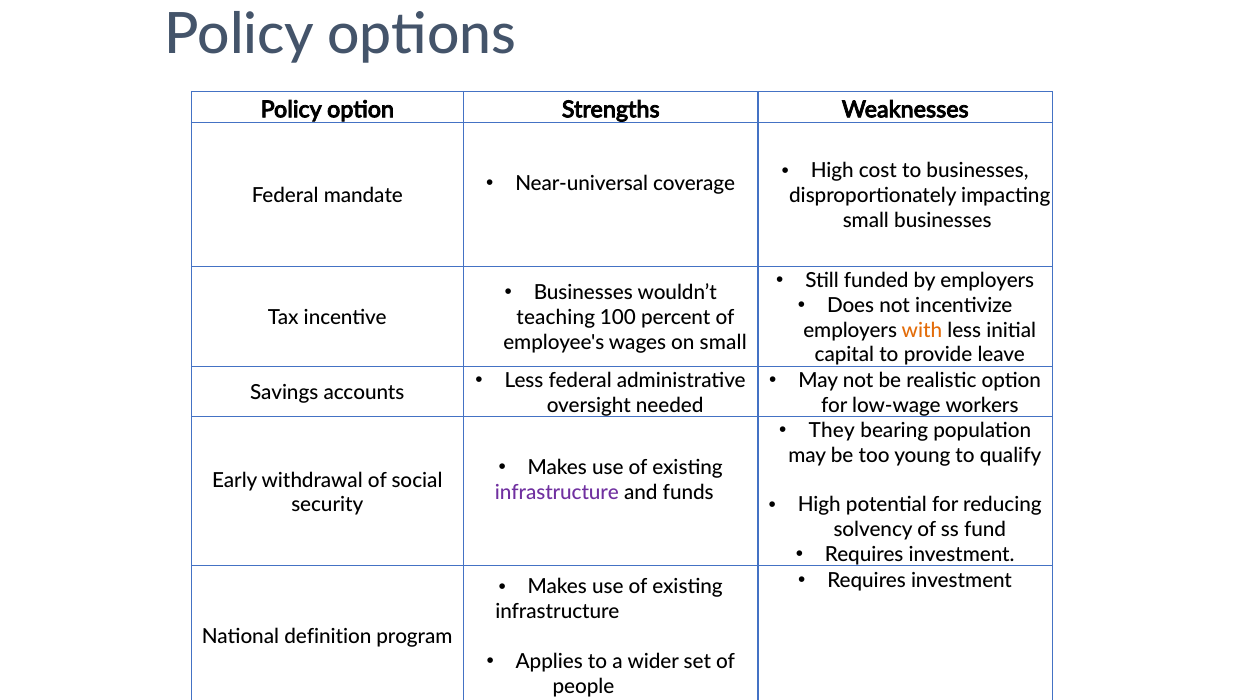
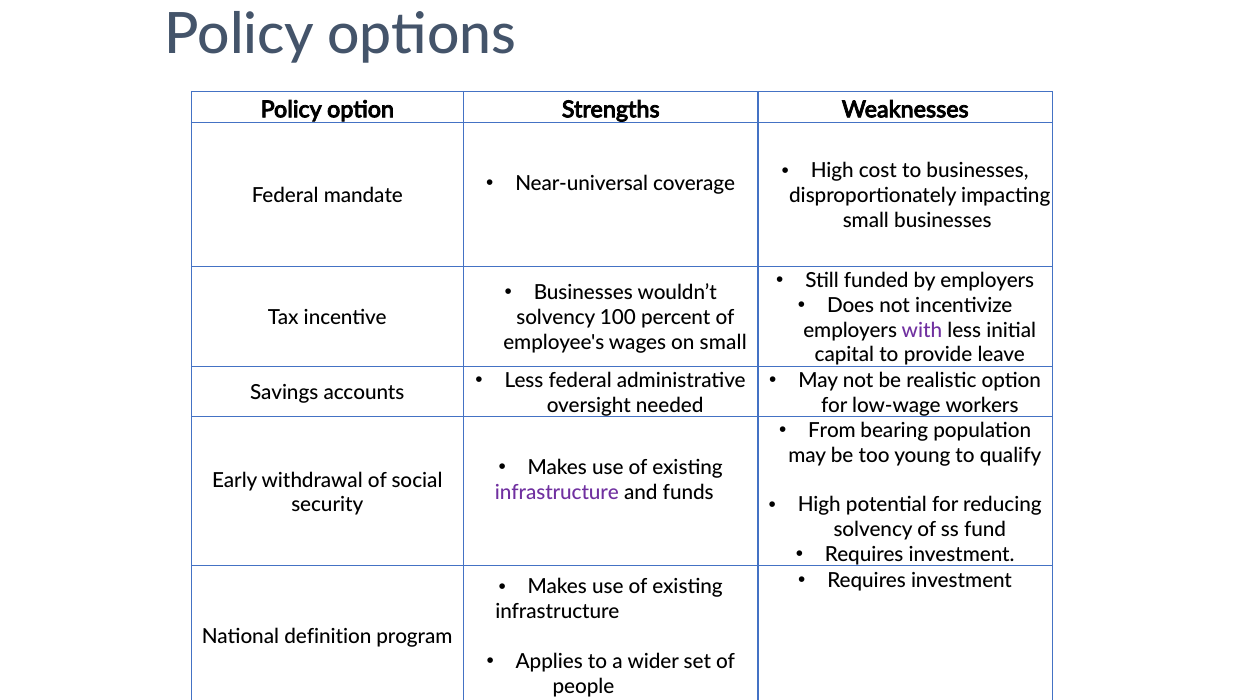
teaching: teaching -> solvency (556, 318)
with colour: orange -> purple (922, 330)
They: They -> From (832, 431)
